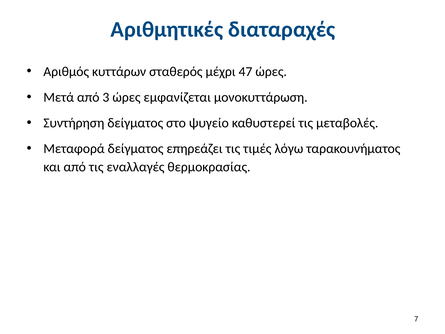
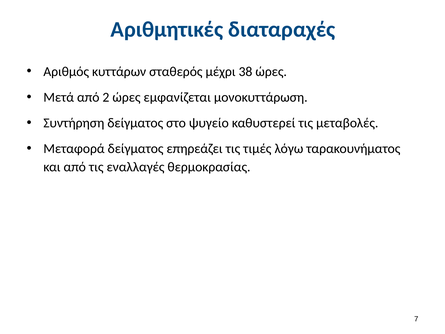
47: 47 -> 38 (245, 72)
3: 3 -> 2 (106, 97)
